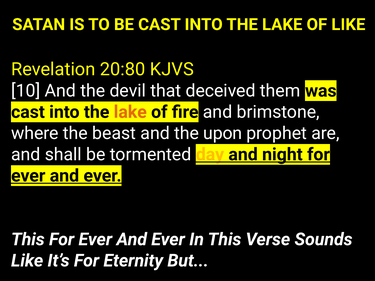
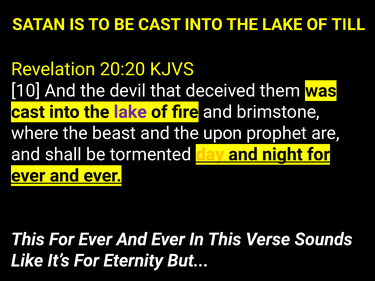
OF LIKE: LIKE -> TILL (348, 25)
20:80: 20:80 -> 20:20 (123, 69)
lake colour: orange -> purple (130, 112)
